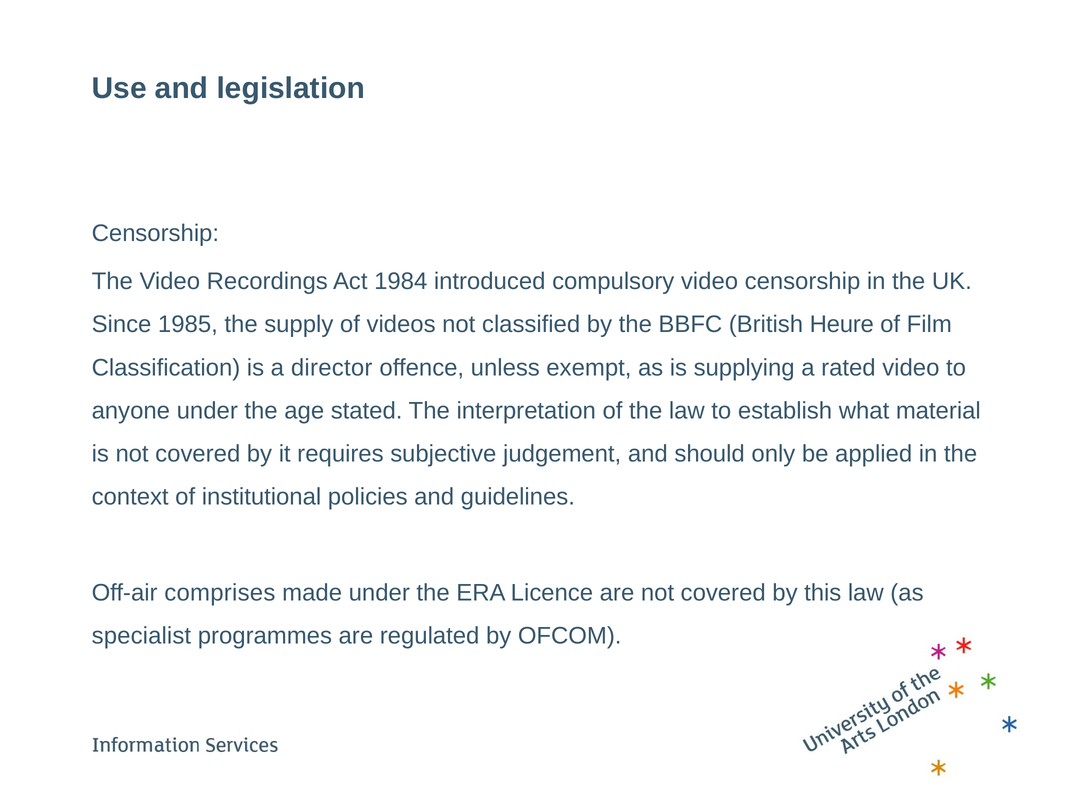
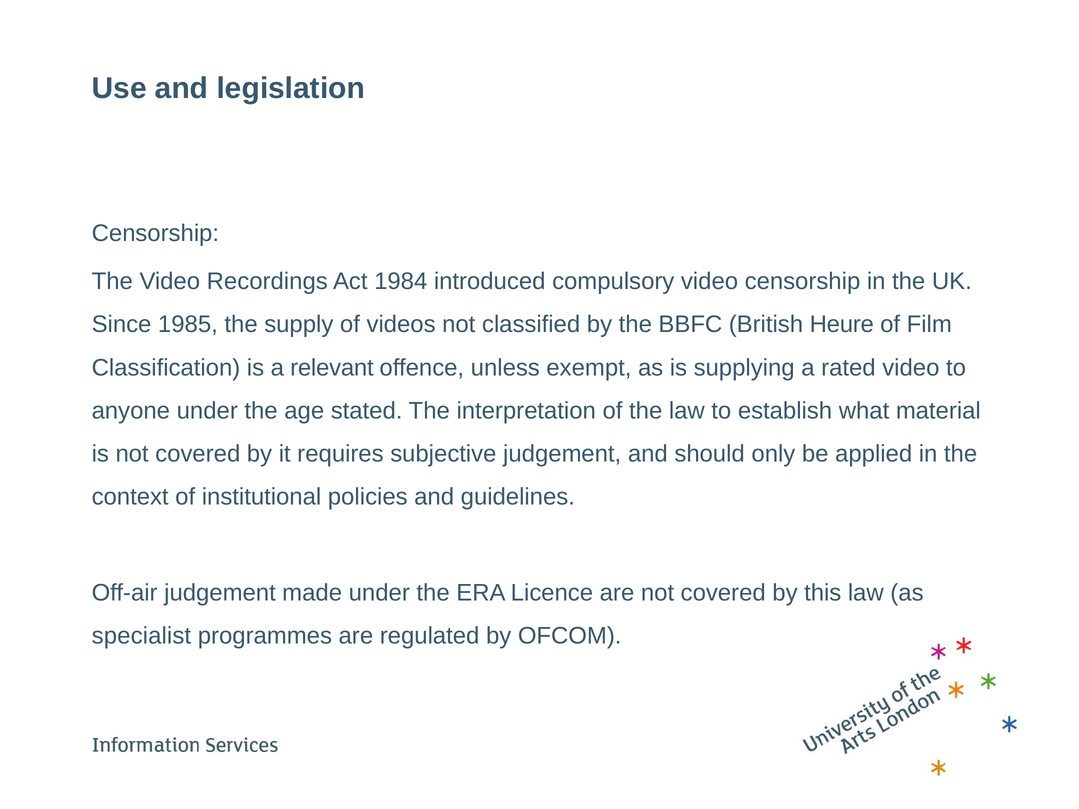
director: director -> relevant (332, 368)
Off-air comprises: comprises -> judgement (220, 593)
